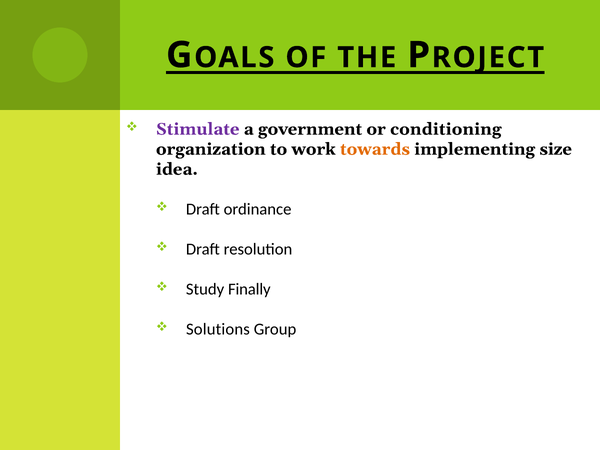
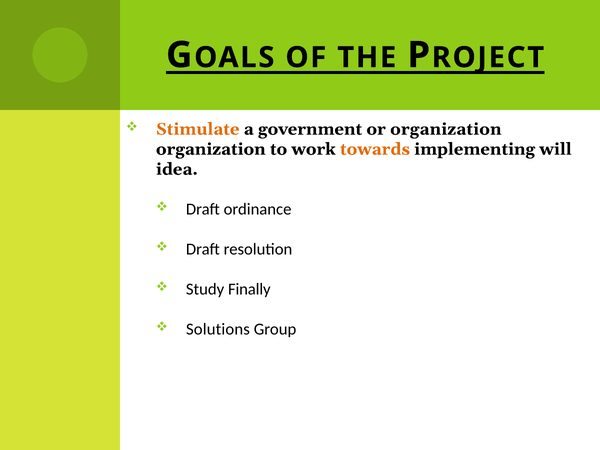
Stimulate colour: purple -> orange (198, 129)
or conditioning: conditioning -> organization (446, 129)
size: size -> will (556, 149)
